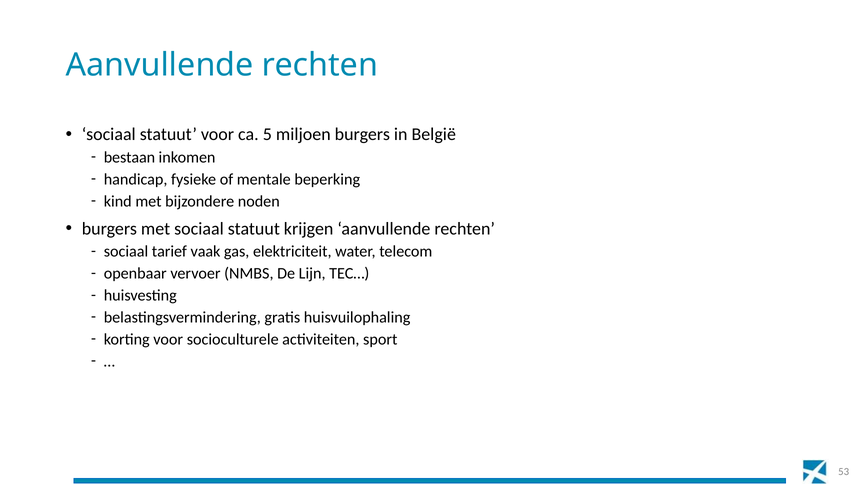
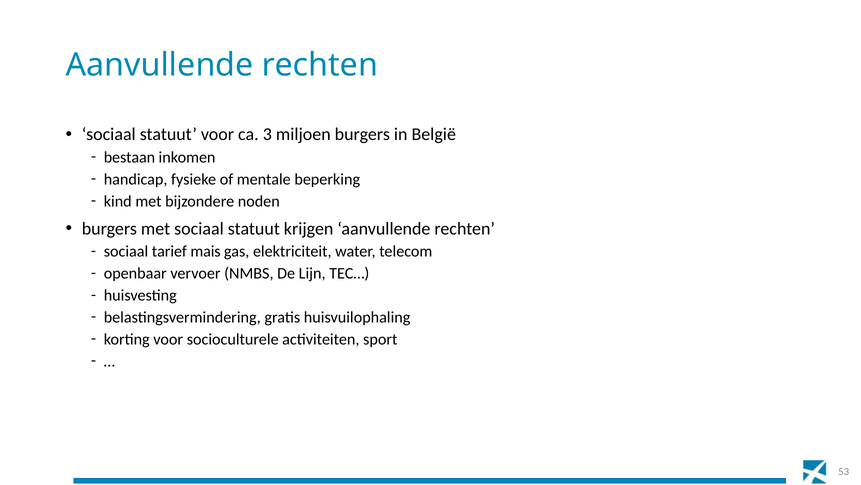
5: 5 -> 3 (267, 134)
vaak: vaak -> mais (206, 251)
